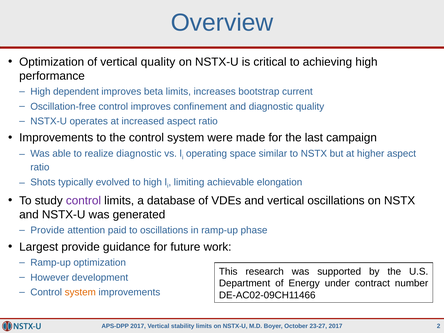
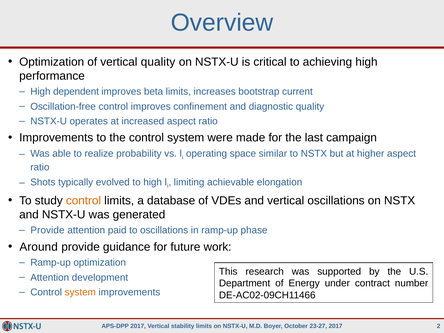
realize diagnostic: diagnostic -> probability (139, 154)
control colour: purple -> orange (83, 201)
Largest: Largest -> Around (39, 247)
However: However -> Attention (50, 277)
